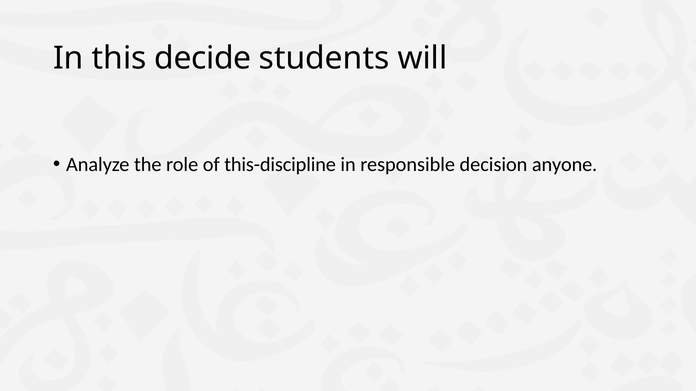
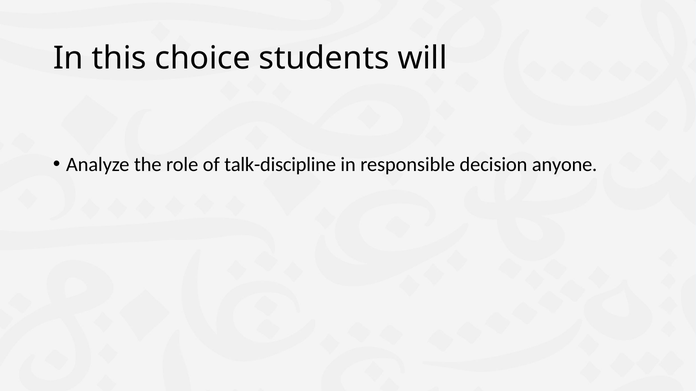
decide: decide -> choice (203, 58)
this-discipline: this-discipline -> talk-discipline (280, 165)
